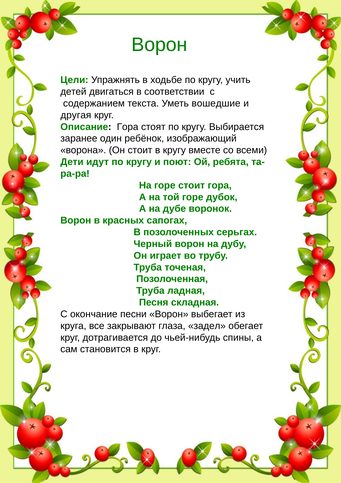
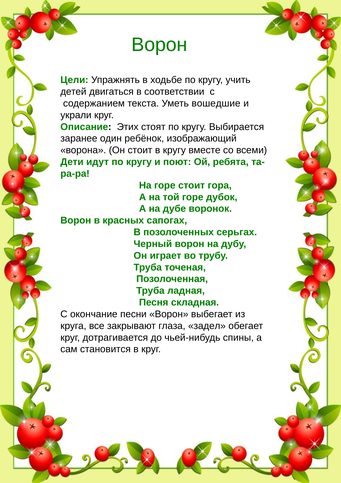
другая: другая -> украли (76, 115)
Описание Гора: Гора -> Этих (128, 127)
